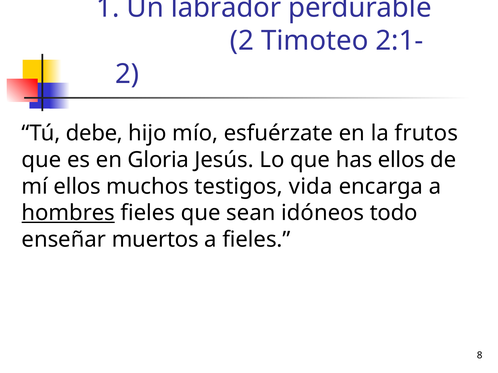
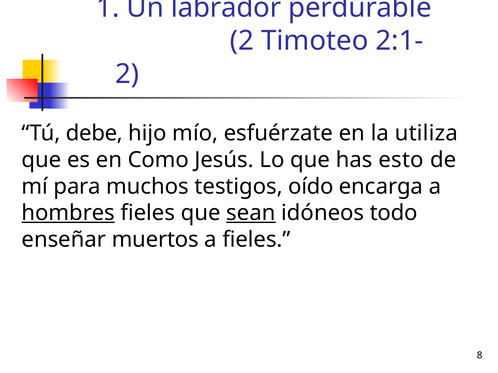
frutos: frutos -> utiliza (426, 134)
Gloria: Gloria -> Como (158, 160)
has ellos: ellos -> esto (401, 160)
mí ellos: ellos -> para (77, 187)
vida: vida -> oído (311, 187)
sean underline: none -> present (251, 213)
